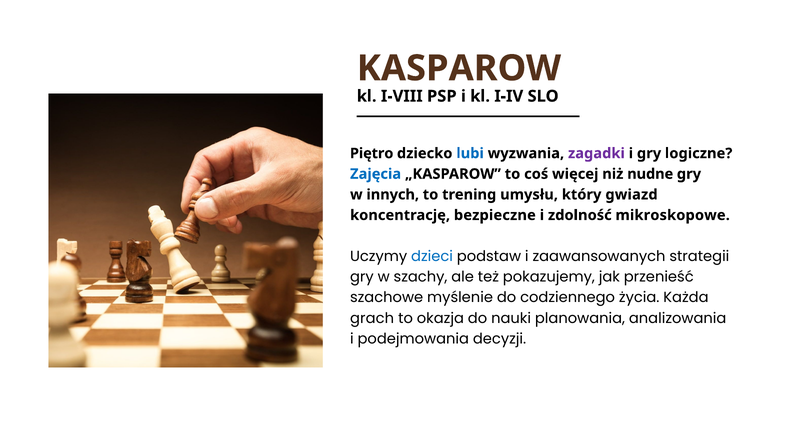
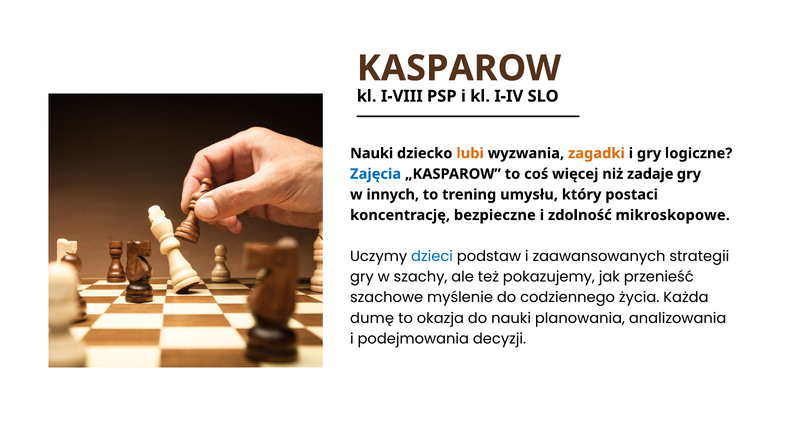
Piętro: Piętro -> Nauki (372, 153)
lubi colour: blue -> orange (470, 153)
zagadki colour: purple -> orange (596, 153)
nudne: nudne -> zadaje (650, 174)
gwiazd: gwiazd -> postaci (632, 195)
grach: grach -> dumę (372, 318)
